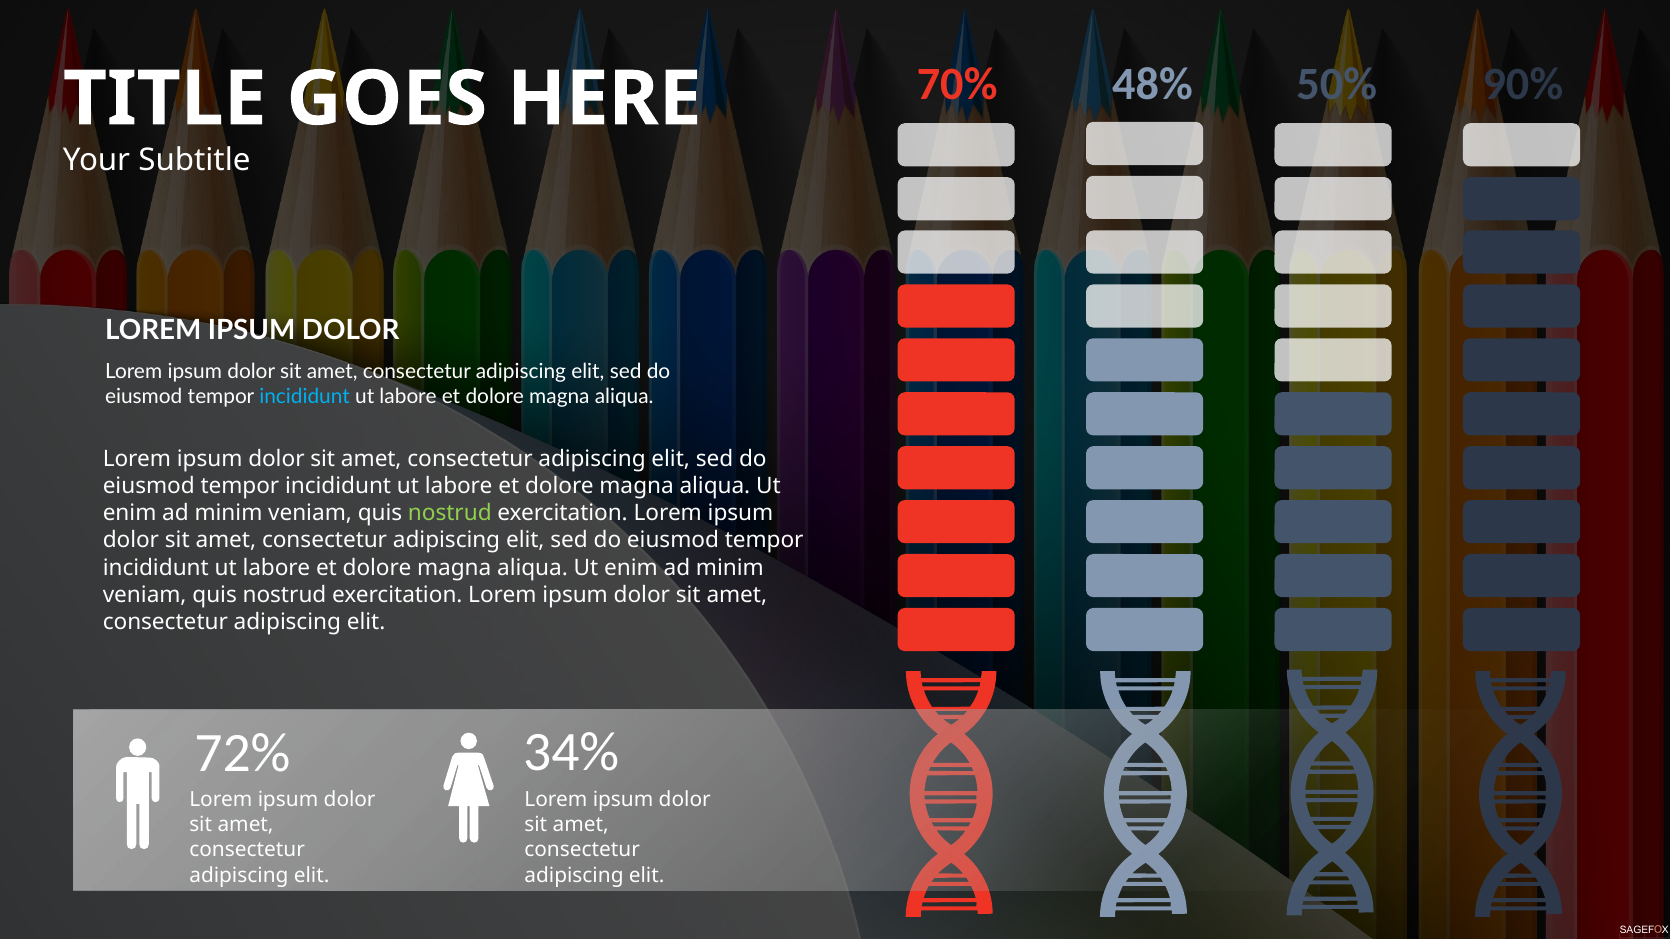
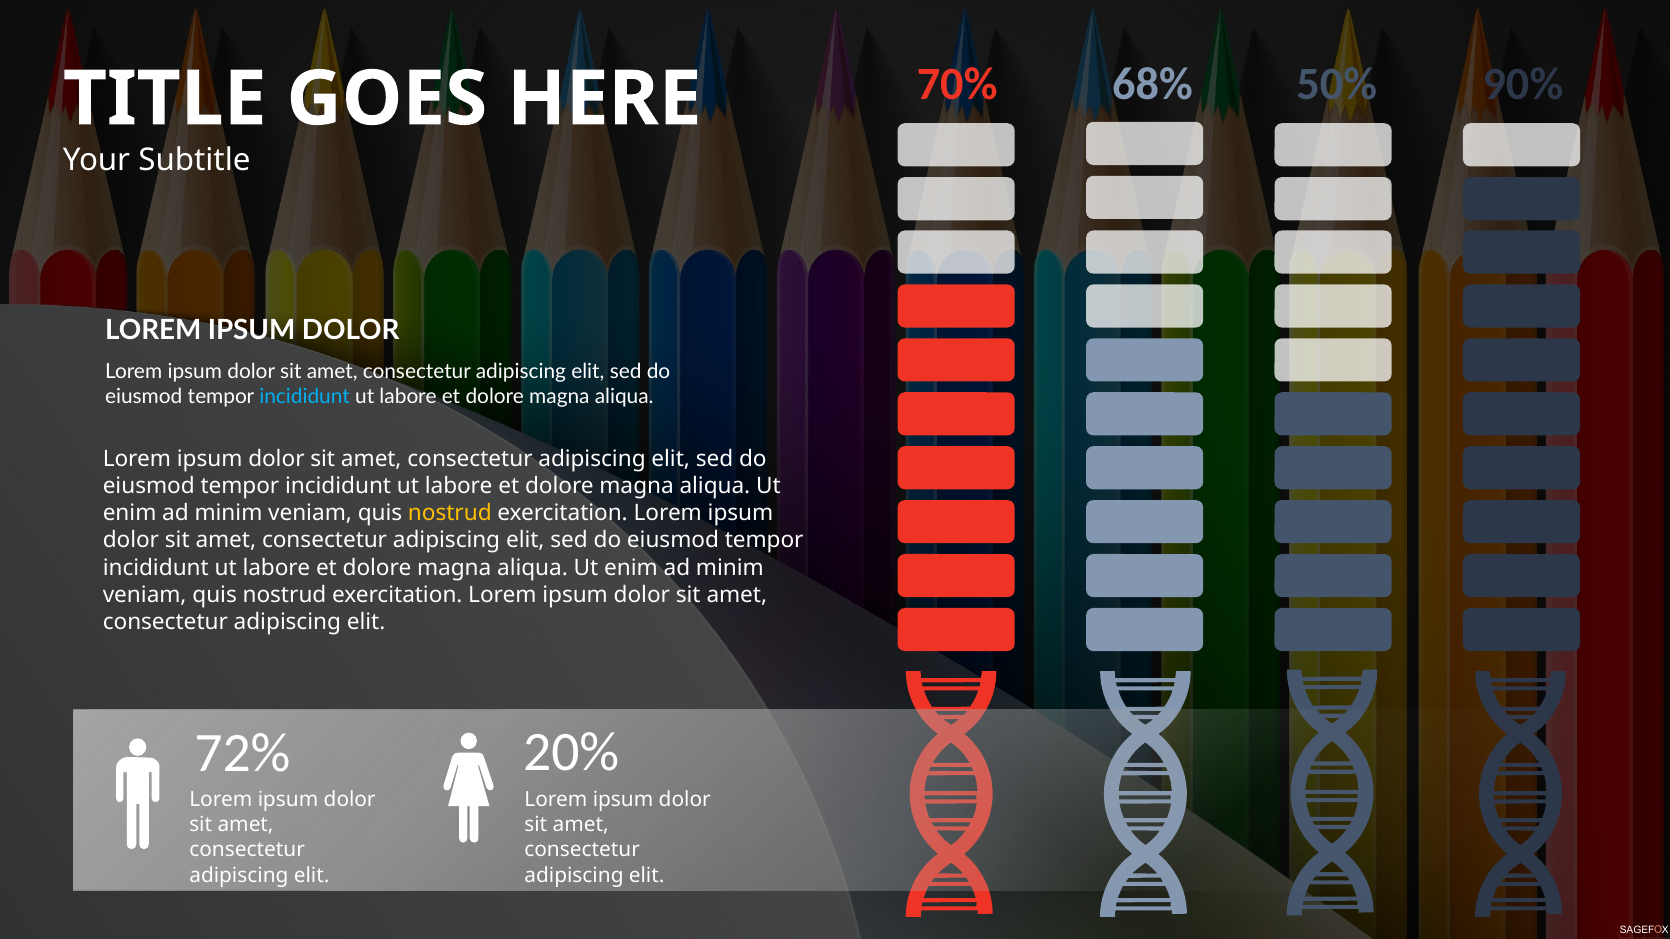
48%: 48% -> 68% (1153, 84)
nostrud colour: light green -> yellow (450, 514)
34%: 34% -> 20% (571, 752)
